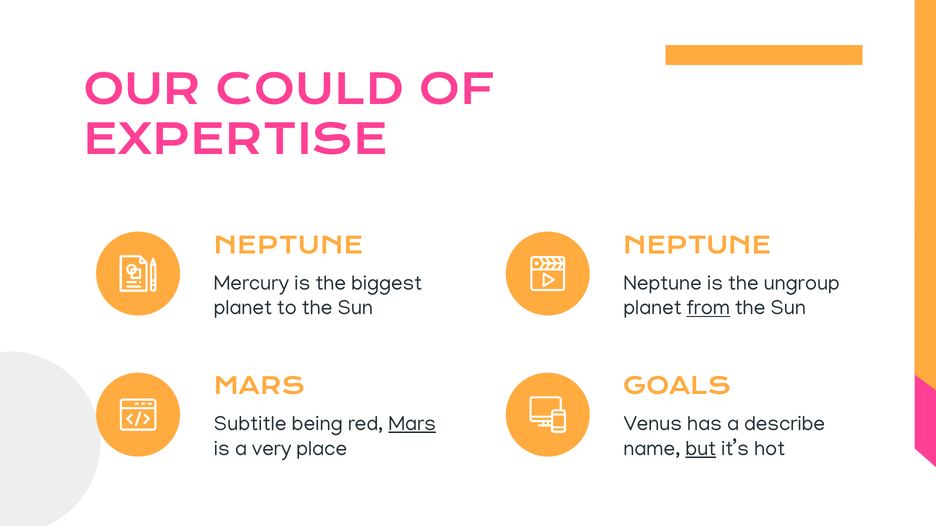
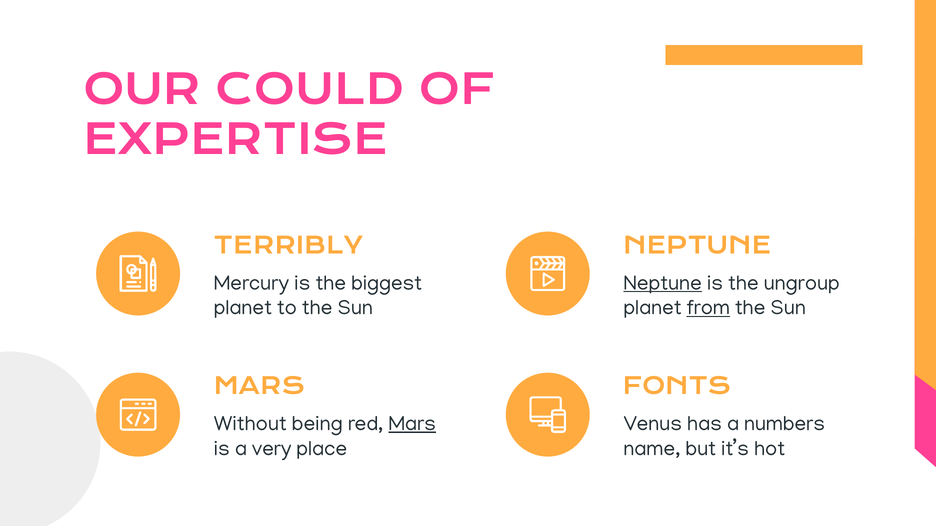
NEPTUNE: NEPTUNE -> TERRIBLY (289, 246)
Neptune underline: none -> present (663, 283)
GOALS: GOALS -> FONTS (677, 387)
Subtitle: Subtitle -> Without (250, 424)
describe: describe -> numbers (785, 424)
but underline: present -> none (701, 449)
